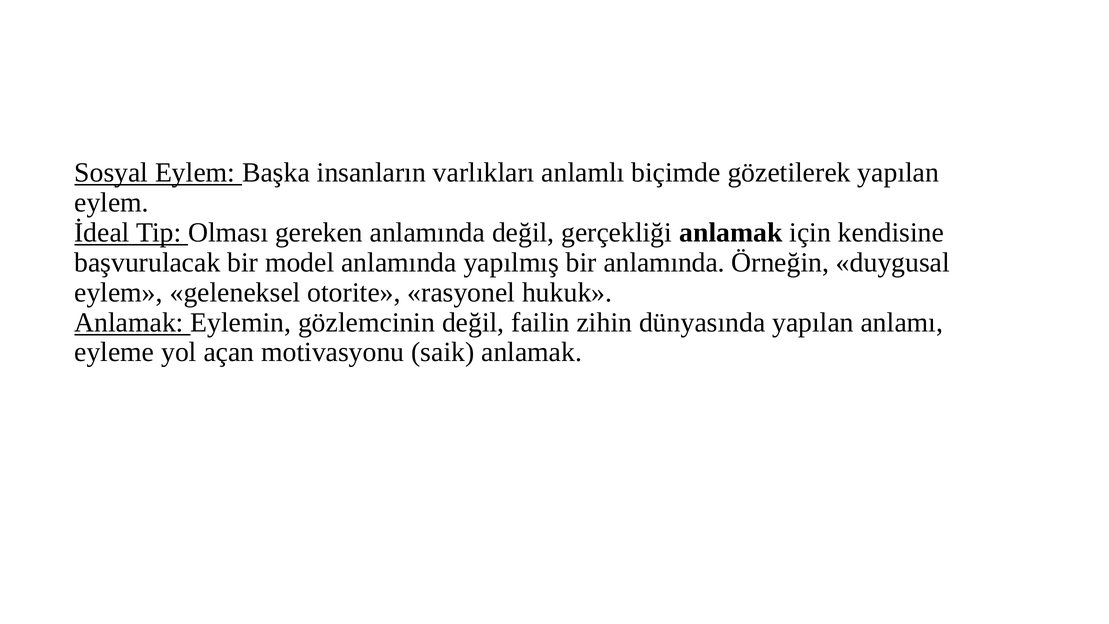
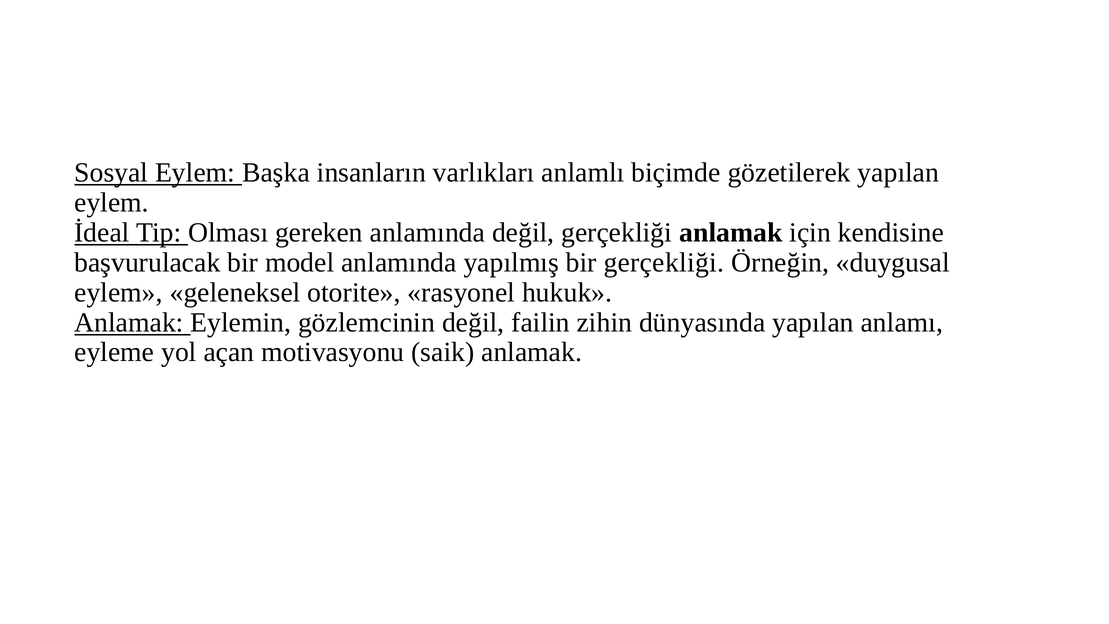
bir anlamında: anlamında -> gerçekliği (664, 262)
